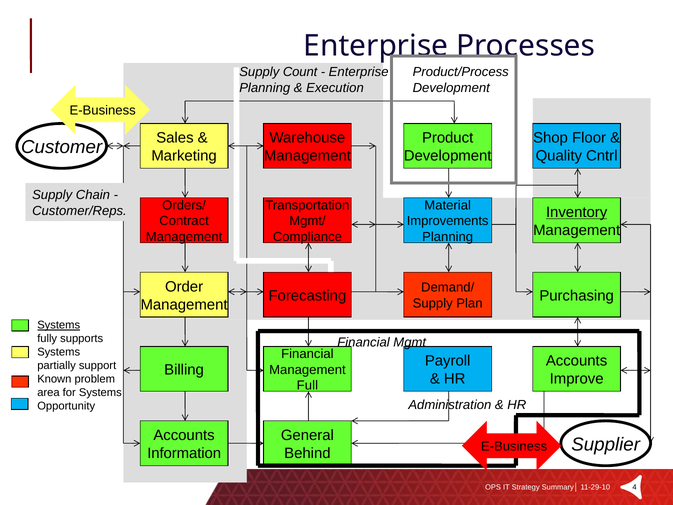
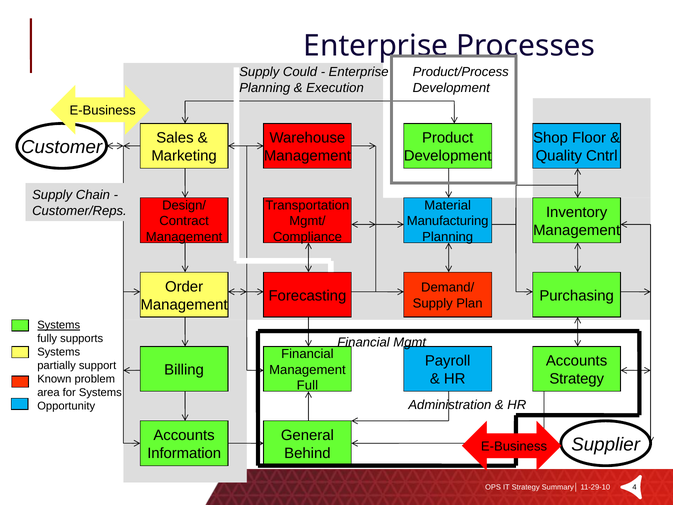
Count: Count -> Could (300, 72)
Orders/: Orders/ -> Design/ (184, 205)
Inventory underline: present -> none (577, 212)
Improvements: Improvements -> Manufacturing (448, 221)
Improve: Improve -> Strategy (577, 379)
